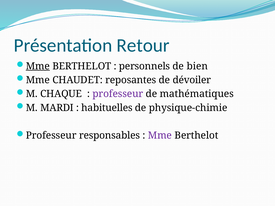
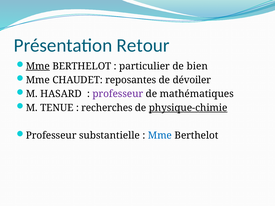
personnels: personnels -> particulier (144, 66)
CHAQUE: CHAQUE -> HASARD (61, 94)
MARDI: MARDI -> TENUE (57, 108)
habituelles: habituelles -> recherches (107, 108)
physique-chimie underline: none -> present (188, 108)
responsables: responsables -> substantielle (109, 136)
Mme colour: purple -> blue (160, 136)
